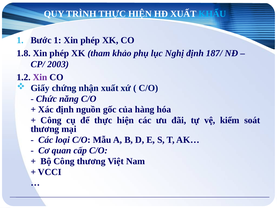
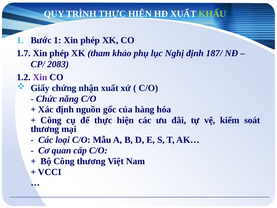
KHẨU colour: light blue -> light green (212, 14)
1.8: 1.8 -> 1.7 (24, 53)
2003: 2003 -> 2083 (58, 64)
